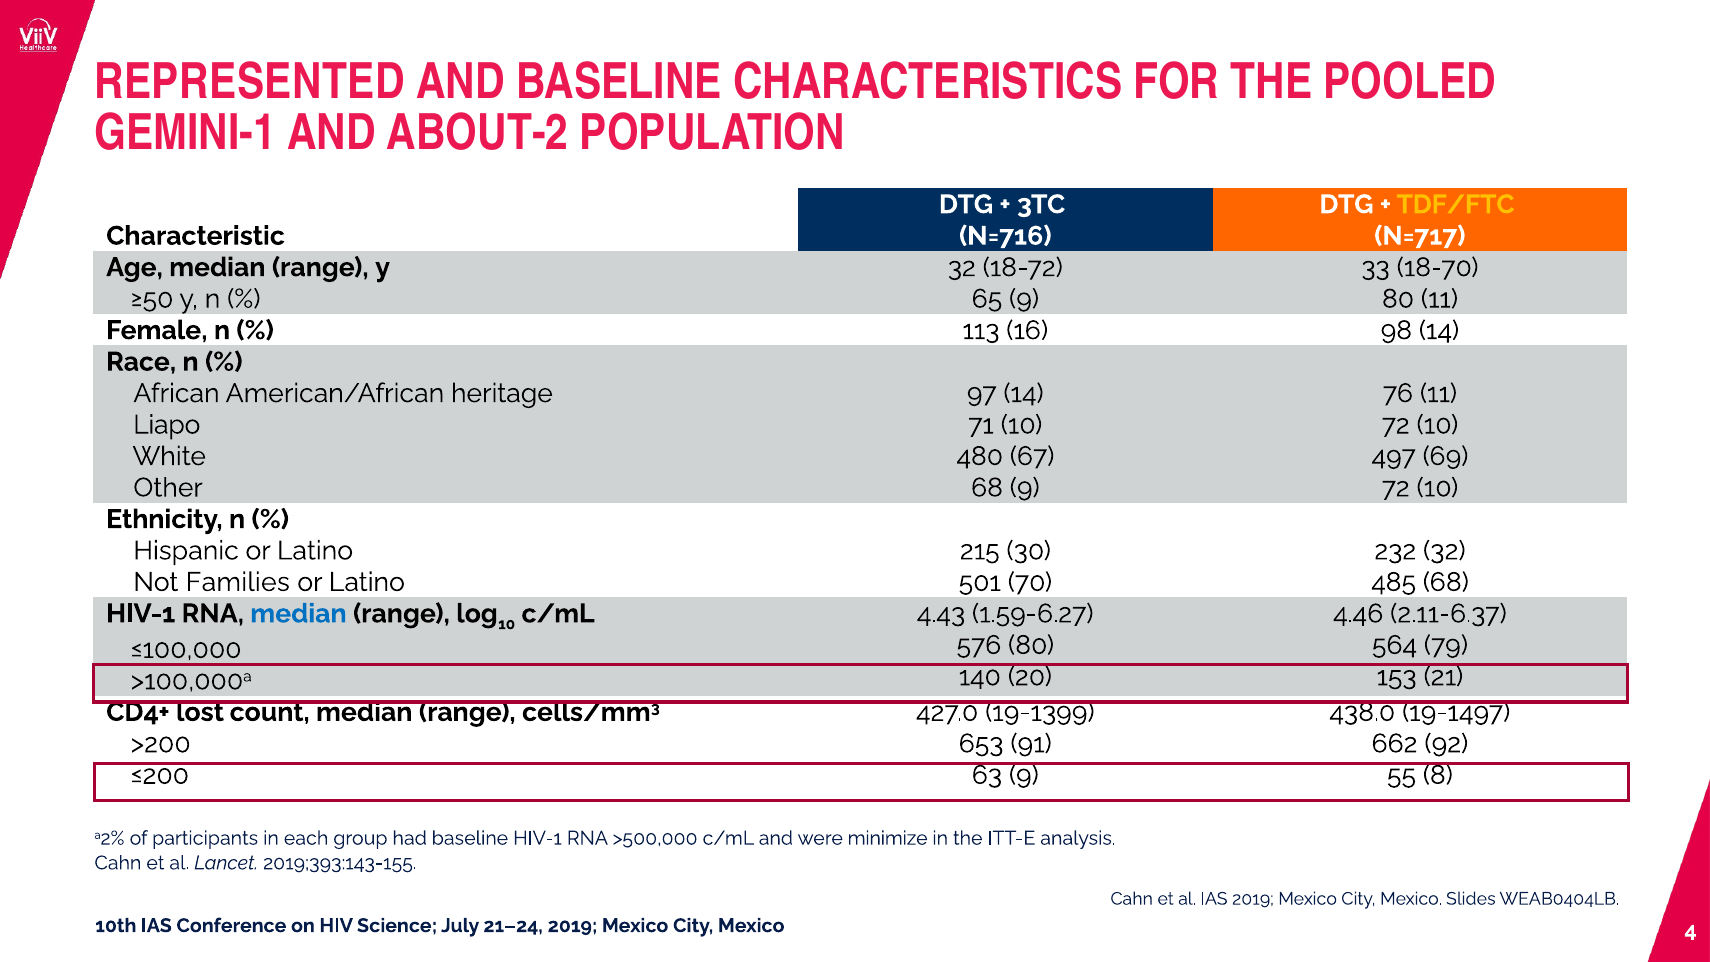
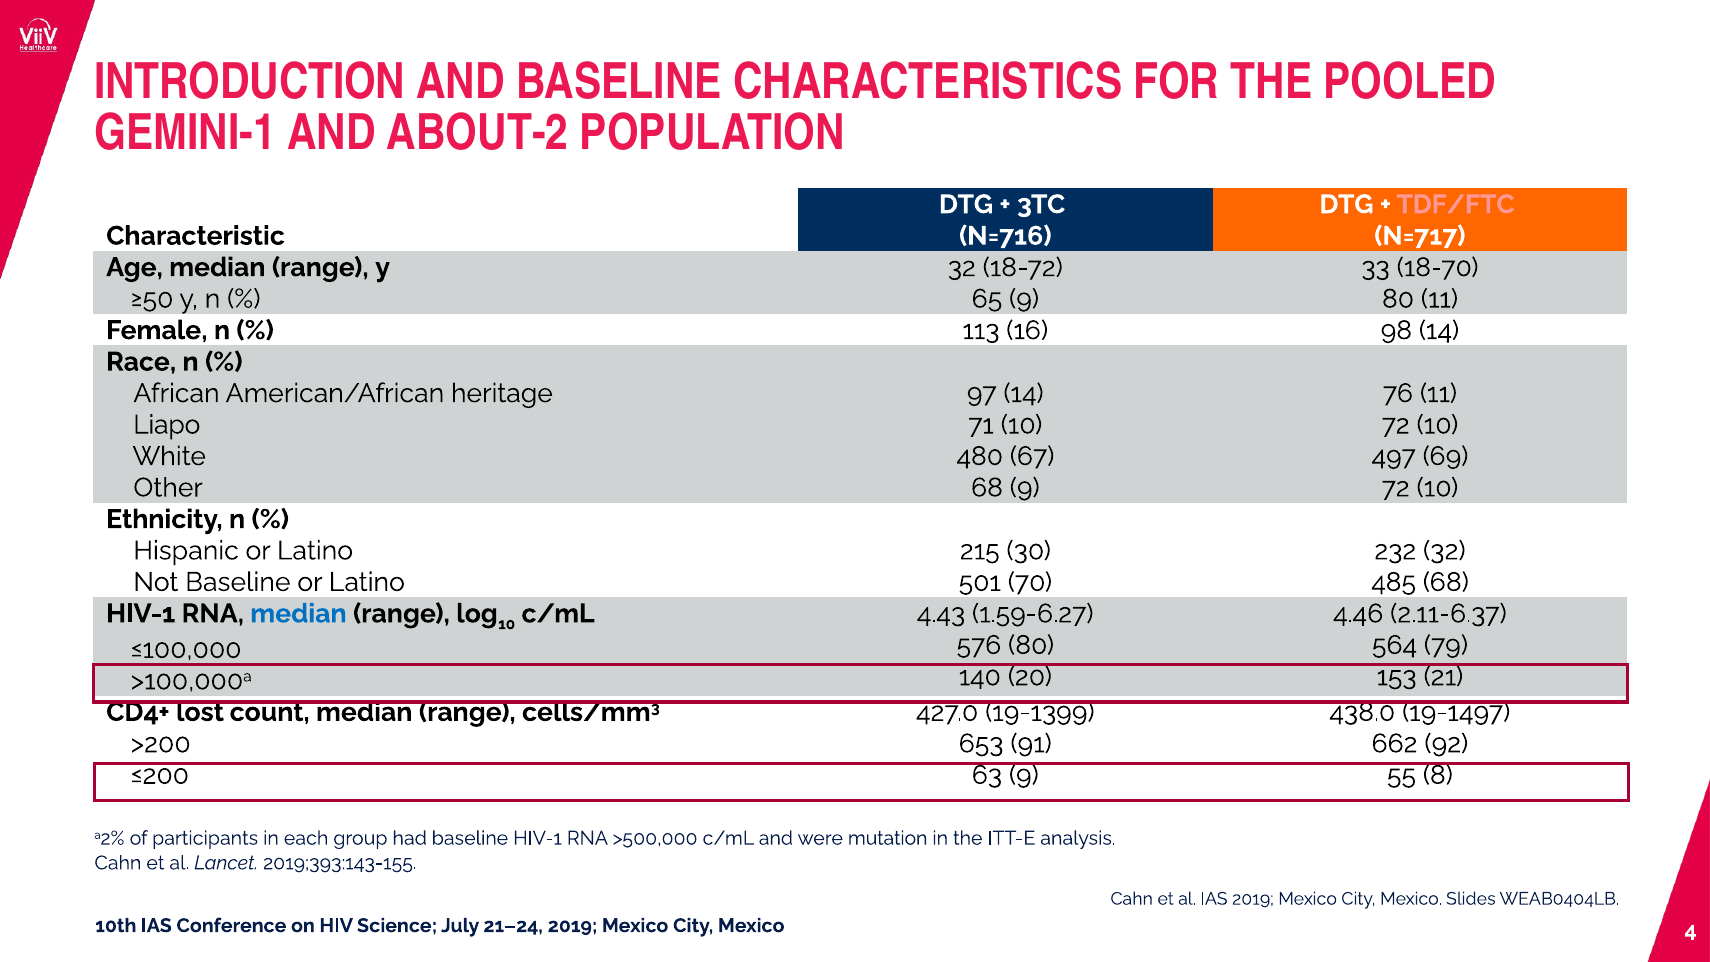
REPRESENTED: REPRESENTED -> INTRODUCTION (250, 82)
TDF/FTC colour: yellow -> pink (1456, 204)
Not Families: Families -> Baseline (238, 582)
minimize: minimize -> mutation (888, 838)
